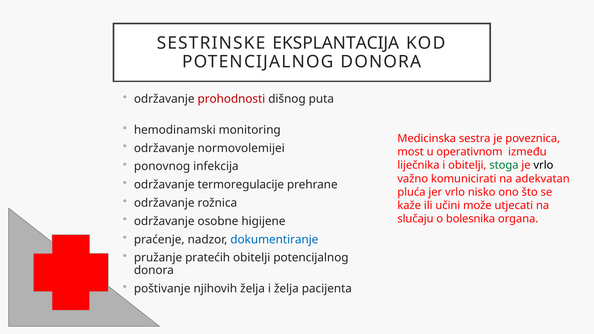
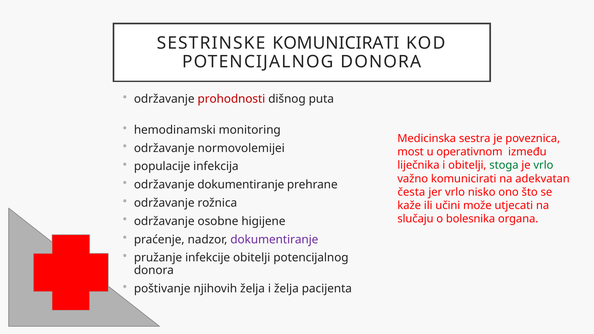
SESTRINSKE EKSPLANTACIJA: EKSPLANTACIJA -> KOMUNICIRATI (336, 43)
ponovnog: ponovnog -> populacije (162, 167)
vrlo colour: black -> green (543, 165)
održavanje termoregulacije: termoregulacije -> dokumentiranje (241, 185)
pluća: pluća -> česta (411, 192)
dokumentiranje colour: blue -> purple (274, 240)
pratećih: pratećih -> infekcije (208, 258)
